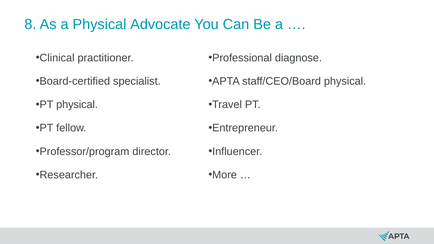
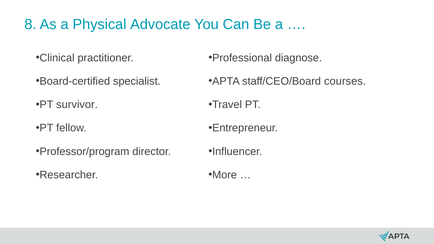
staff/CEO/Board physical: physical -> courses (345, 81)
PT physical: physical -> survivor (77, 105)
